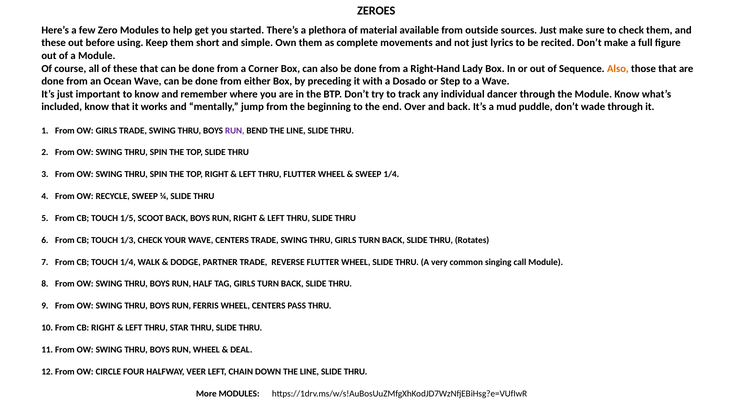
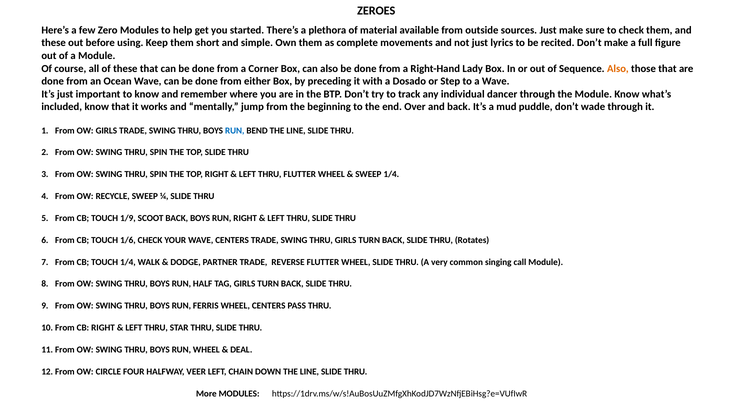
RUN colour: purple -> blue (235, 130)
1/5: 1/5 -> 1/9 (128, 218)
1/3: 1/3 -> 1/6 (128, 240)
